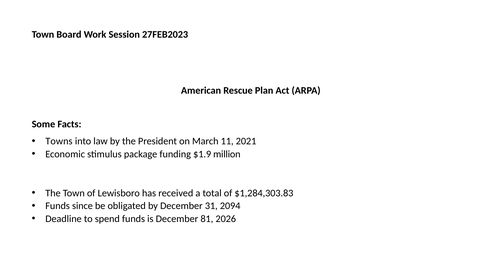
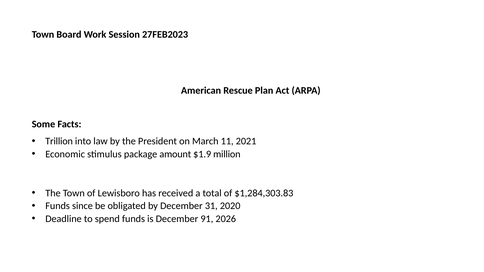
Towns: Towns -> Trillion (59, 141)
funding: funding -> amount (175, 154)
2094: 2094 -> 2020 (230, 206)
81: 81 -> 91 (207, 219)
